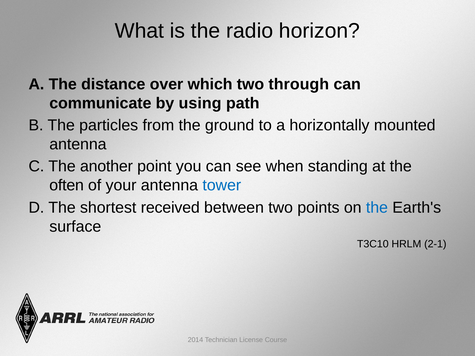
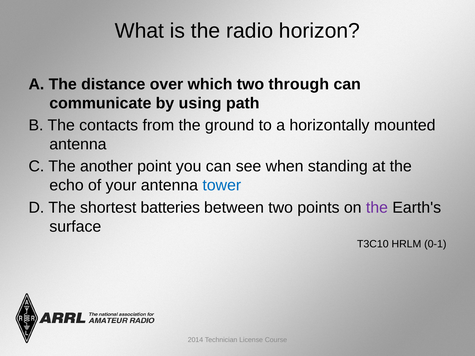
particles: particles -> contacts (109, 125)
often: often -> echo (67, 186)
received: received -> batteries (170, 208)
the colour: blue -> purple (377, 208)
2-1: 2-1 -> 0-1 (435, 244)
